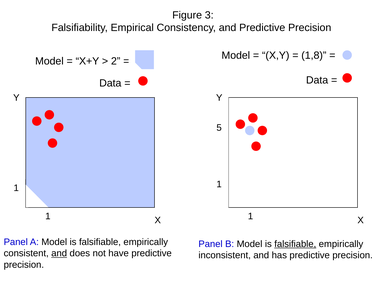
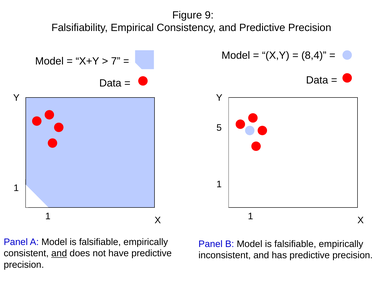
3: 3 -> 9 (209, 15)
1,8: 1,8 -> 8,4 (314, 55)
2: 2 -> 7 (116, 61)
falsifiable underline: present -> none (295, 244)
